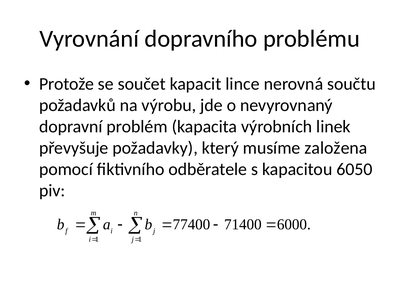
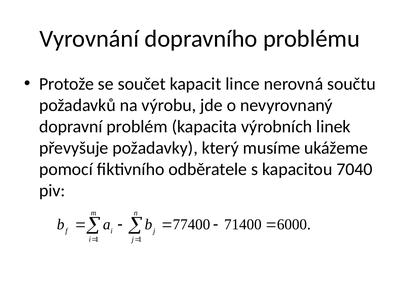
založena: založena -> ukážeme (336, 148)
6050: 6050 -> 7040 (354, 169)
